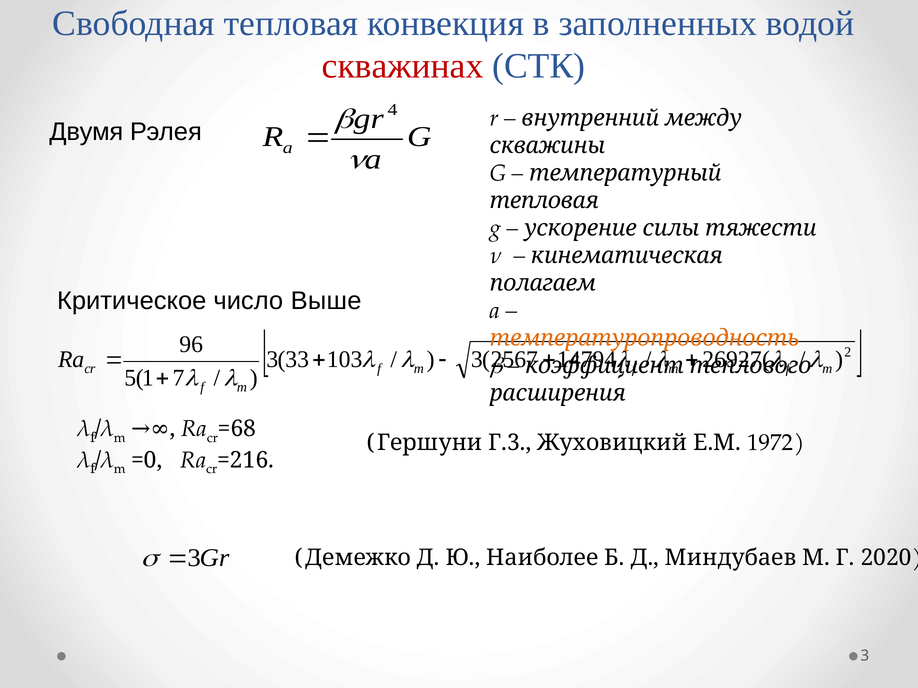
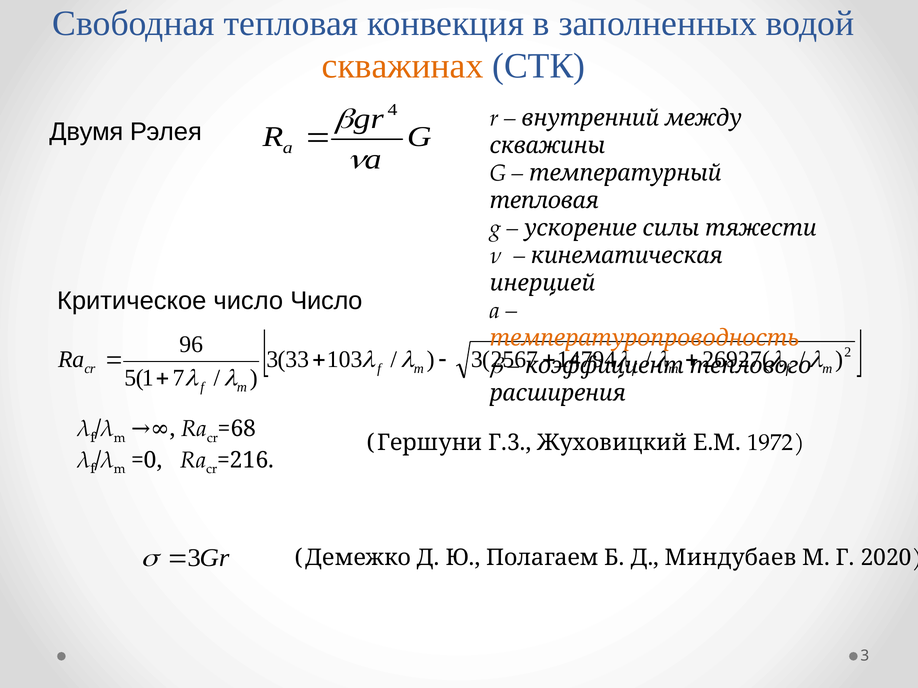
скважинах colour: red -> orange (403, 66)
полагаем: полагаем -> инерцией (543, 284)
число Выше: Выше -> Число (326, 301)
Наиболее: Наиболее -> Полагаем (543, 558)
